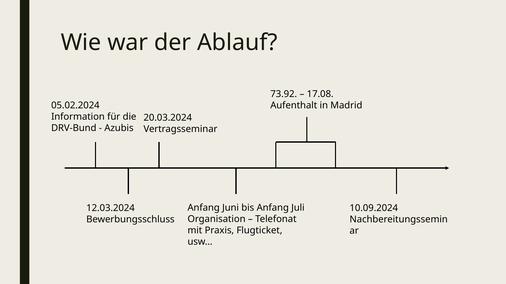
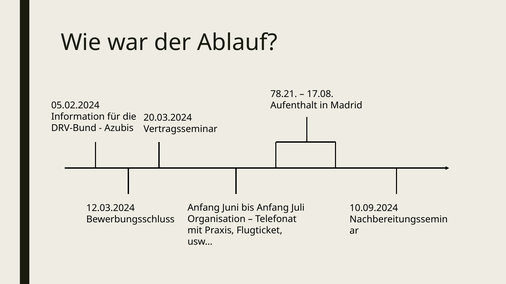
73.92: 73.92 -> 78.21 (284, 94)
